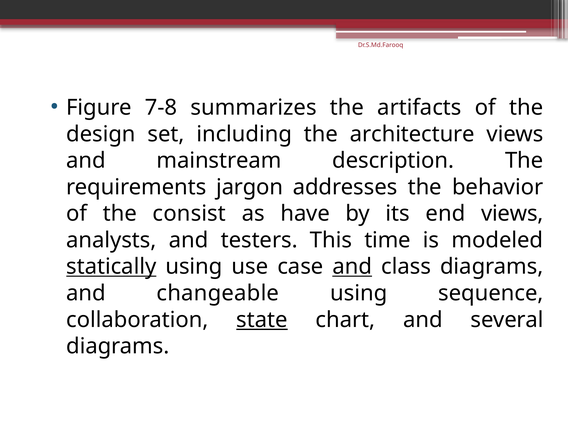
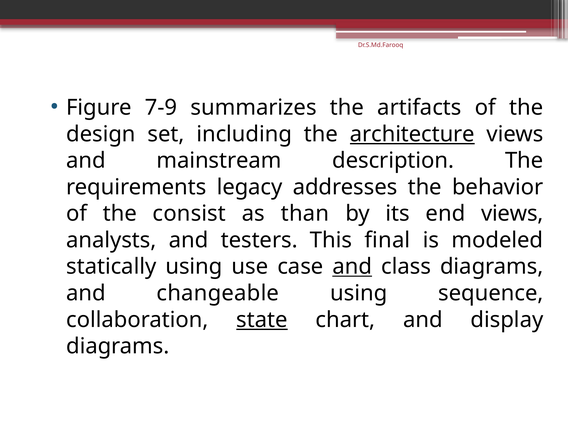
7-8: 7-8 -> 7-9 (161, 108)
architecture underline: none -> present (412, 134)
jargon: jargon -> legacy (250, 187)
have: have -> than (305, 214)
time: time -> final (387, 240)
statically underline: present -> none (111, 267)
several: several -> display (507, 320)
